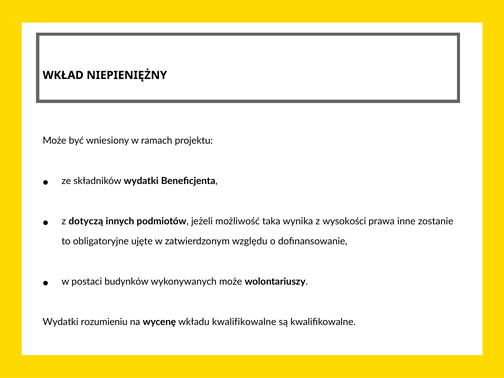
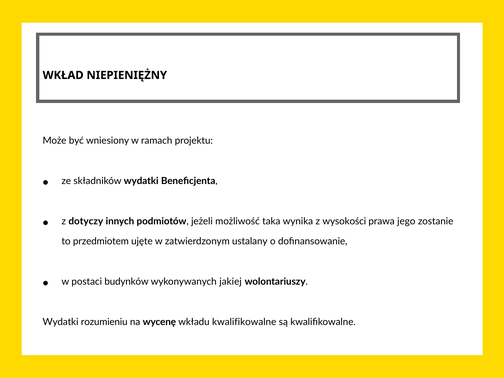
dotyczą: dotyczą -> dotyczy (86, 221)
inne: inne -> jego (406, 221)
obligatoryjne: obligatoryjne -> przedmiotem (101, 241)
względu: względu -> ustalany (250, 241)
wykonywanych może: może -> jakiej (231, 282)
